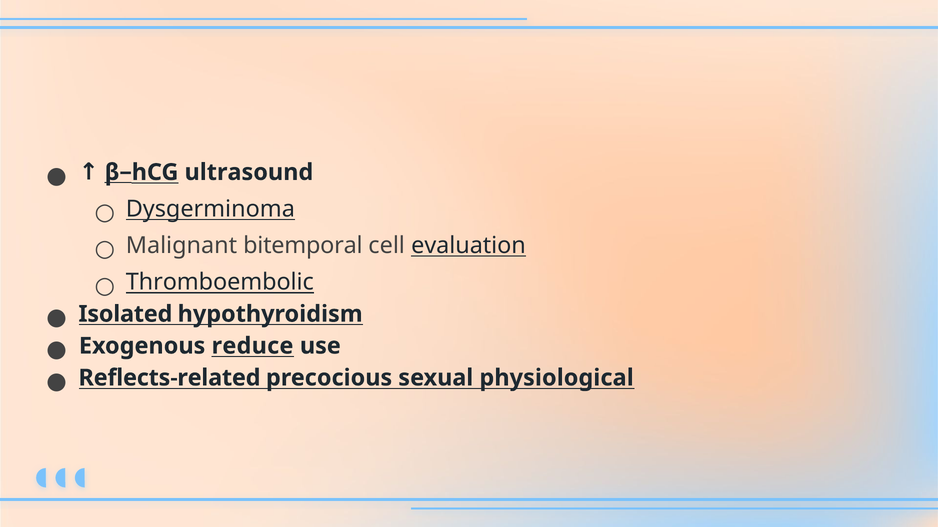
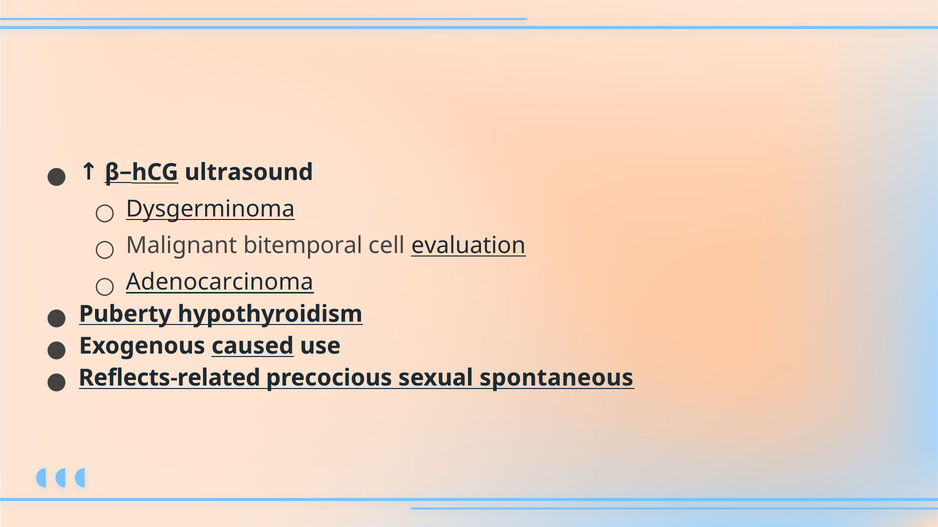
Thromboembolic: Thromboembolic -> Adenocarcinoma (220, 282)
Isolated: Isolated -> Puberty (125, 314)
reduce: reduce -> caused (253, 346)
physiological: physiological -> spontaneous (556, 378)
